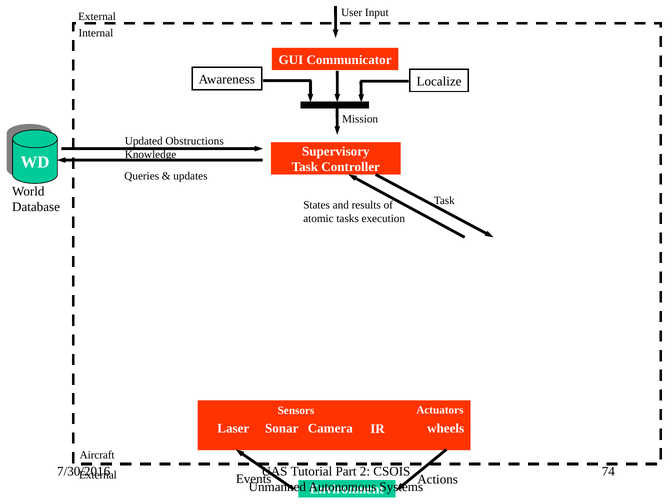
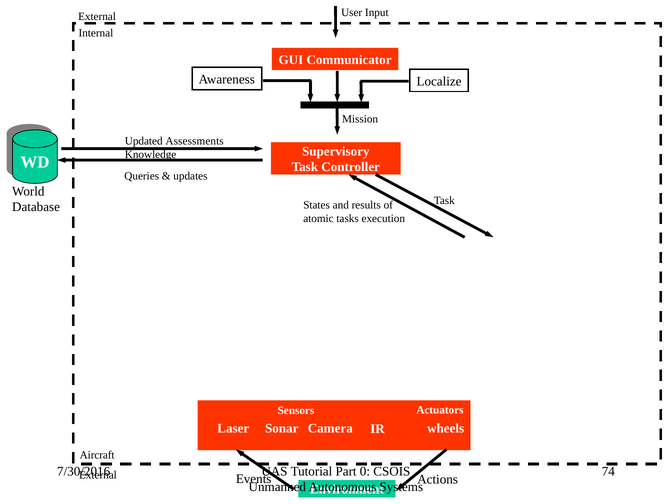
Obstructions: Obstructions -> Assessments (195, 141)
2: 2 -> 0 (365, 471)
